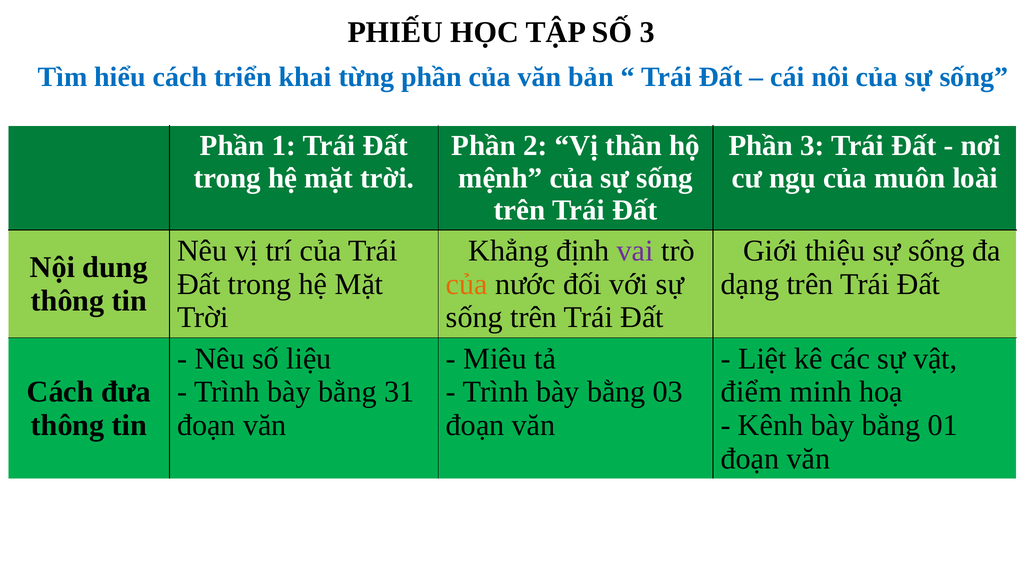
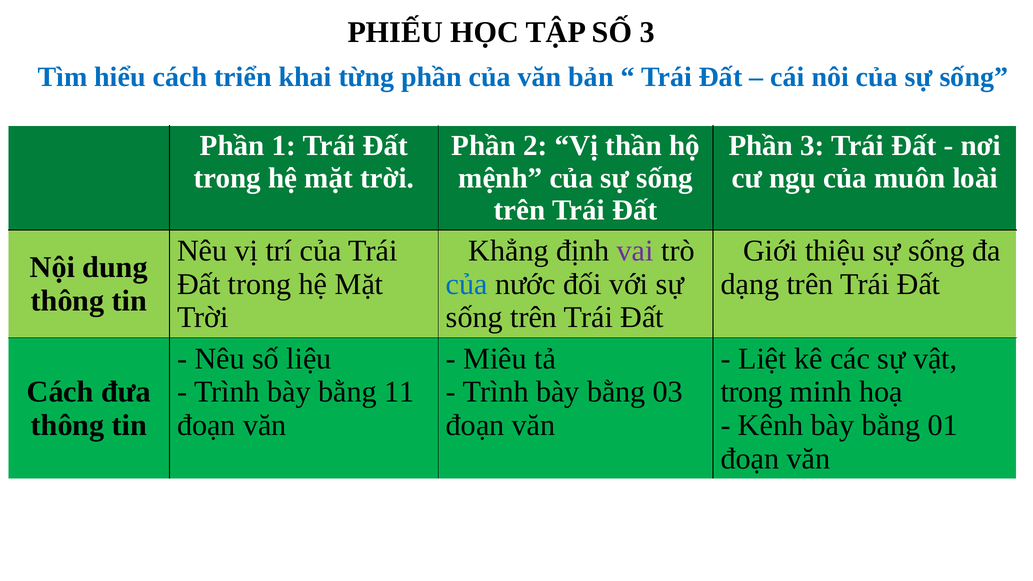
của colour: orange -> blue (467, 284)
31: 31 -> 11 (399, 392)
điểm: điểm -> trong (752, 392)
